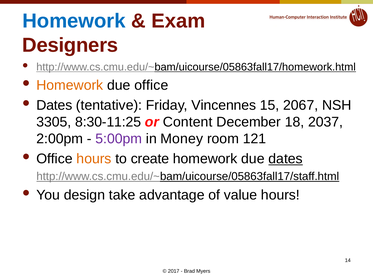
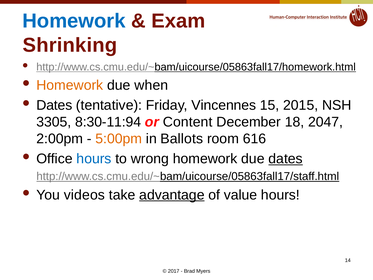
Designers: Designers -> Shrinking (70, 45)
due office: office -> when (151, 85)
2067: 2067 -> 2015 (301, 105)
8:30-11:25: 8:30-11:25 -> 8:30-11:94 (108, 122)
2037: 2037 -> 2047 (326, 122)
5:00pm colour: purple -> orange (119, 139)
Money: Money -> Ballots (182, 139)
121: 121 -> 616 (254, 139)
hours colour: orange -> blue (94, 159)
create: create -> wrong (150, 159)
design: design -> videos (84, 195)
advantage underline: none -> present (172, 195)
